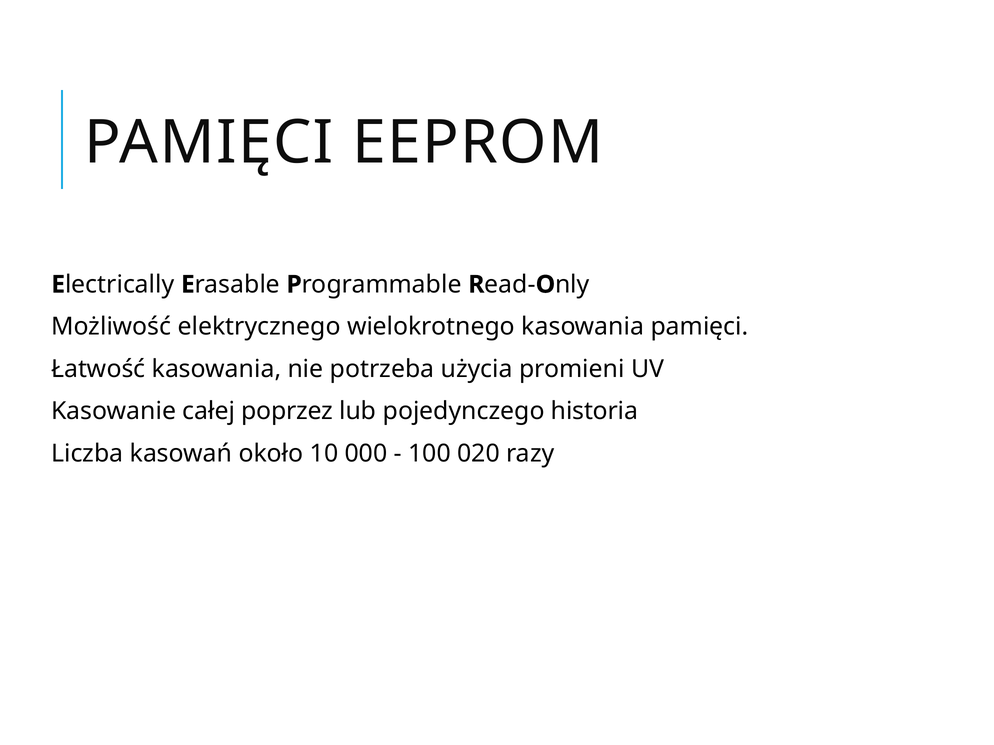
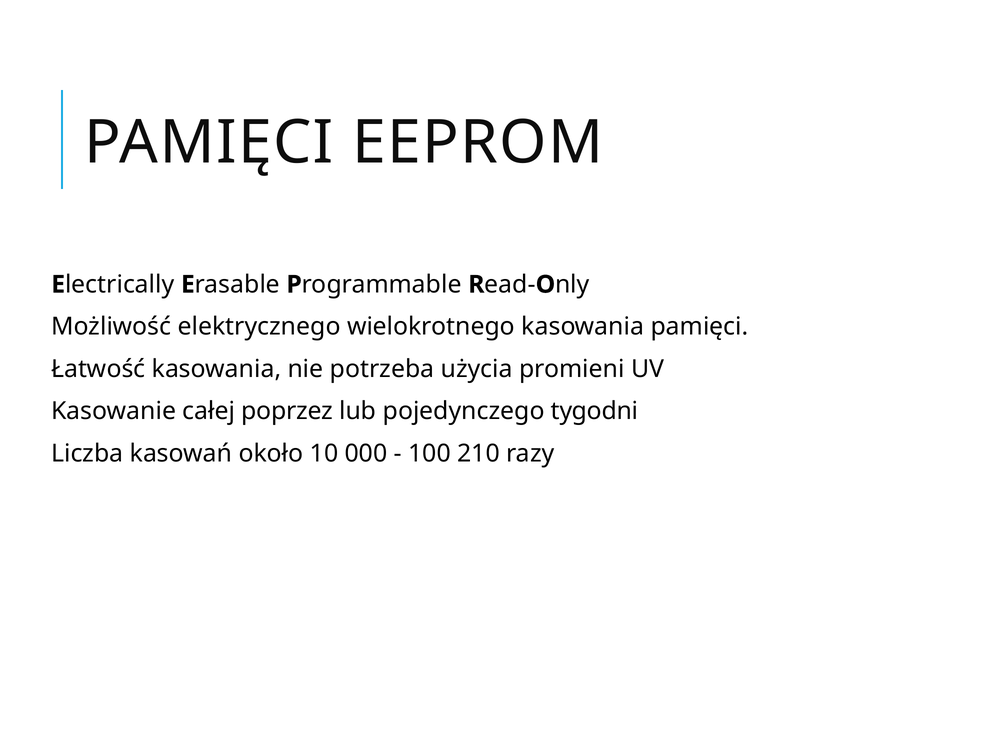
historia: historia -> tygodni (595, 411)
020: 020 -> 210 (479, 454)
